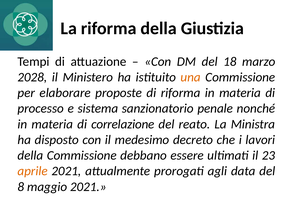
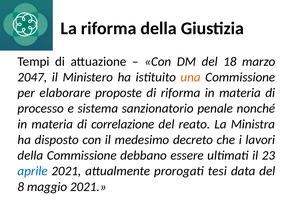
2028: 2028 -> 2047 (32, 77)
aprile colour: orange -> blue (33, 171)
agli: agli -> tesi (217, 171)
